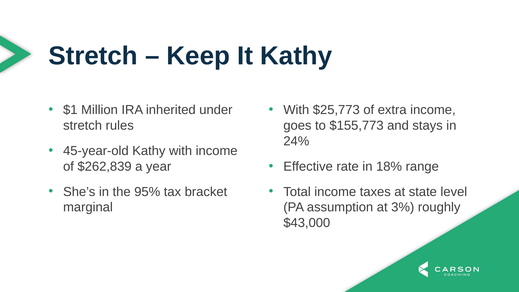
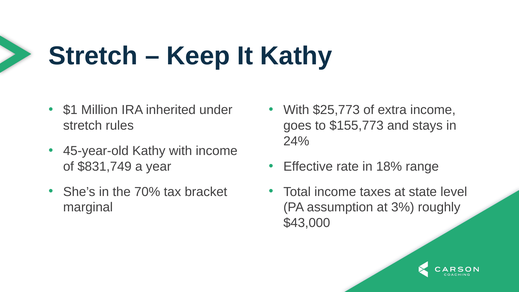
$262,839: $262,839 -> $831,749 (105, 166)
95%: 95% -> 70% (147, 192)
